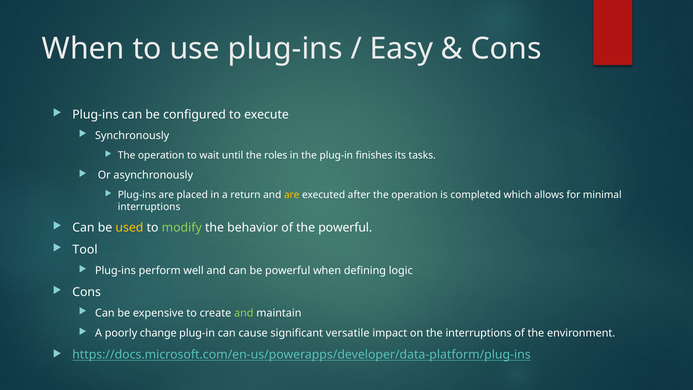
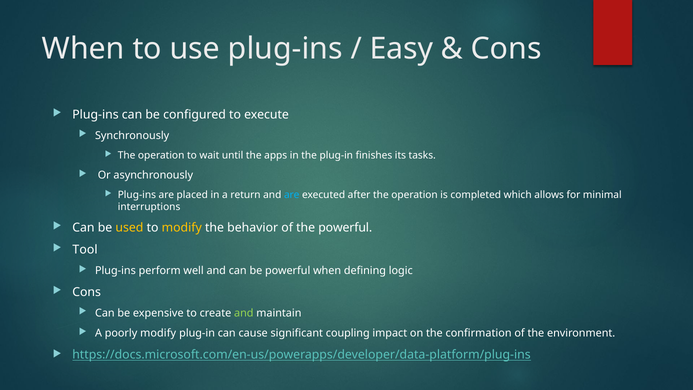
roles: roles -> apps (276, 155)
are colour: yellow -> light blue (292, 195)
modify colour: light green -> yellow (182, 228)
poorly change: change -> modify (158, 333)
versatile: versatile -> coupling (348, 333)
the interruptions: interruptions -> confirmation (479, 333)
